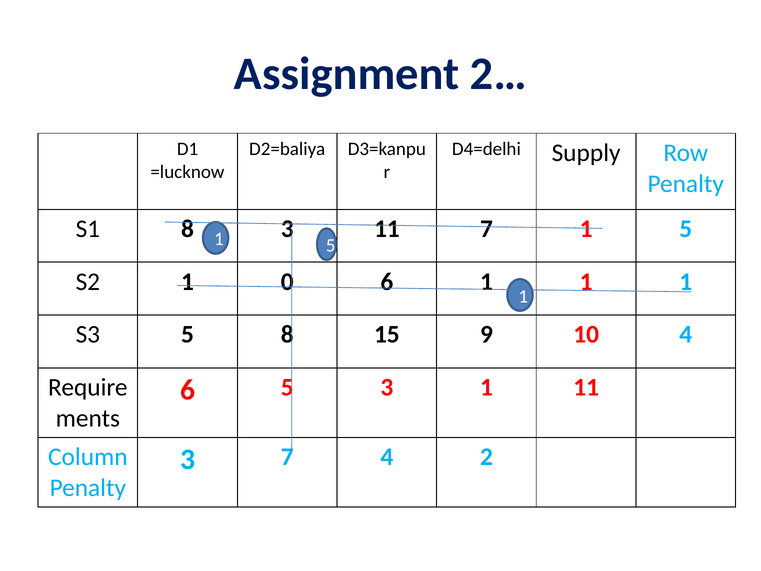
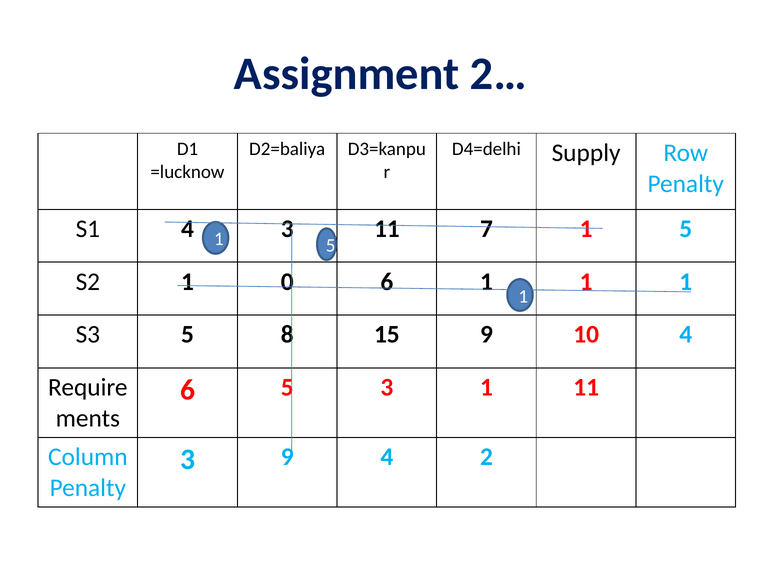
S1 8: 8 -> 4 (188, 229)
3 7: 7 -> 9 (287, 457)
